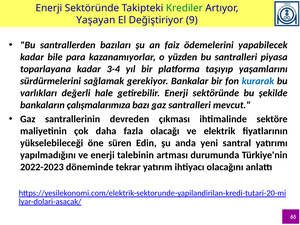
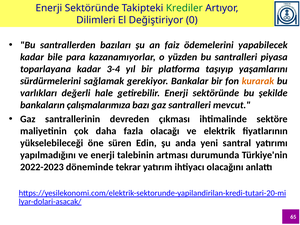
Yaşayan: Yaşayan -> Dilimleri (96, 20)
9: 9 -> 0 (192, 20)
kurarak colour: blue -> orange (258, 81)
